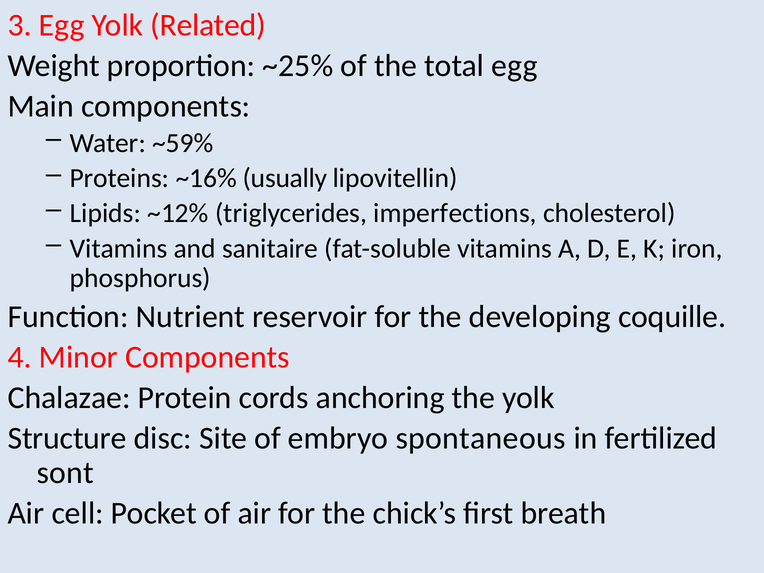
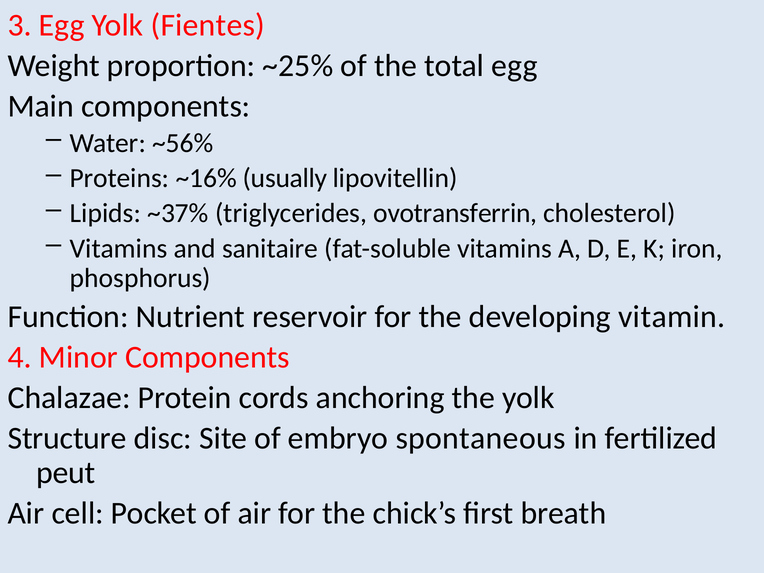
Related: Related -> Fientes (208, 25)
~59%: ~59% -> ~56% (183, 143)
~12%: ~12% -> ~37% (178, 213)
imperfections: imperfections -> ovotransferrin (455, 213)
coquille: coquille -> vitamin (672, 317)
sont: sont -> peut (66, 473)
